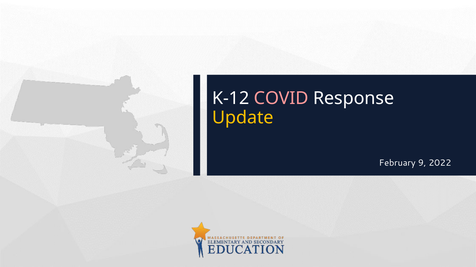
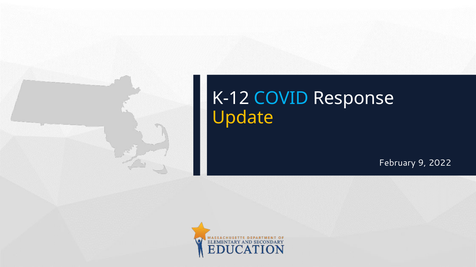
COVID colour: pink -> light blue (281, 99)
